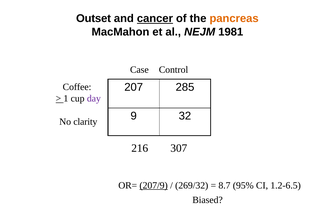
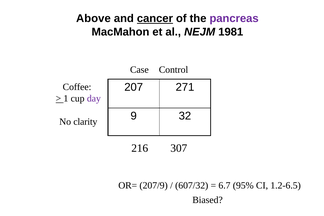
Outset: Outset -> Above (93, 19)
pancreas colour: orange -> purple (234, 19)
285: 285 -> 271 (185, 87)
207/9 underline: present -> none (154, 185)
269/32: 269/32 -> 607/32 (192, 185)
8.7: 8.7 -> 6.7 (224, 185)
